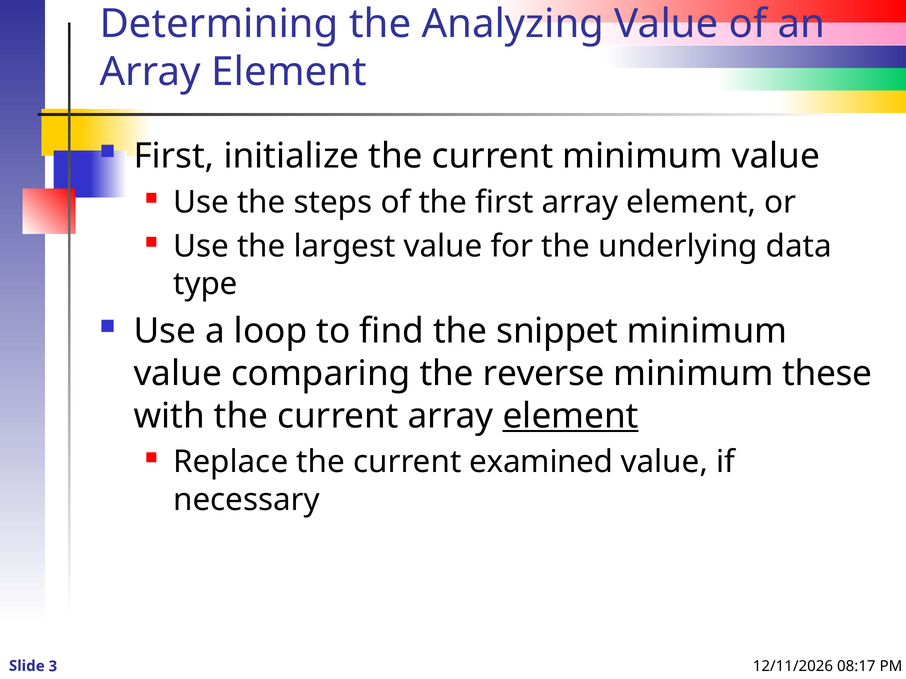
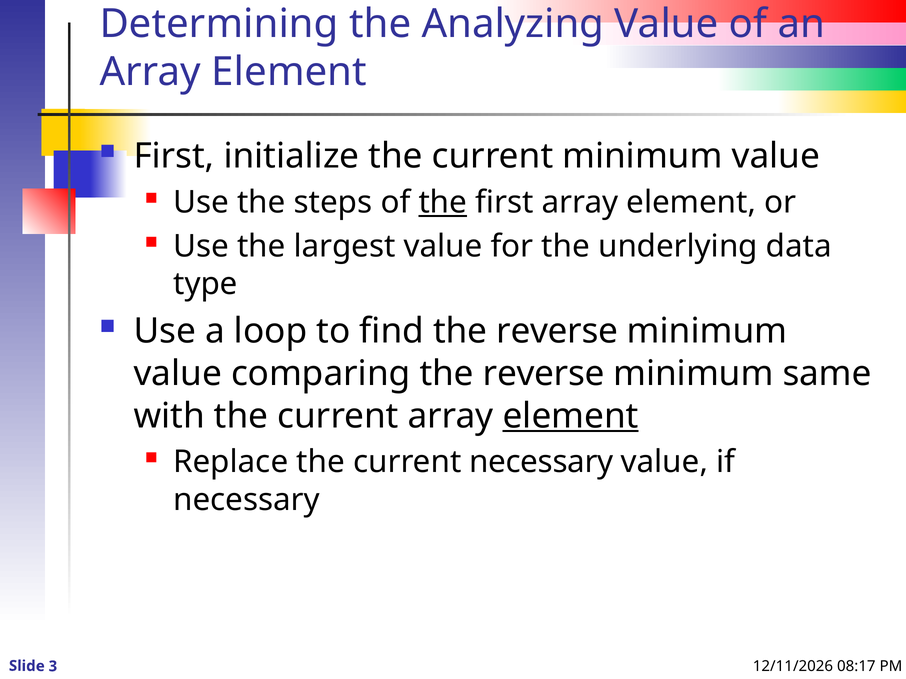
the underline: none -> present (443, 203)
find the snippet: snippet -> reverse (557, 332)
these: these -> same (827, 374)
current examined: examined -> necessary (541, 462)
